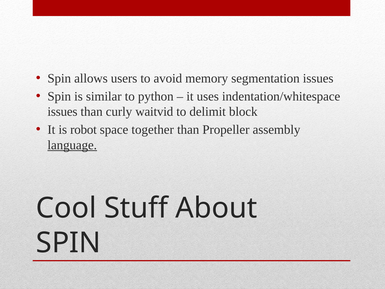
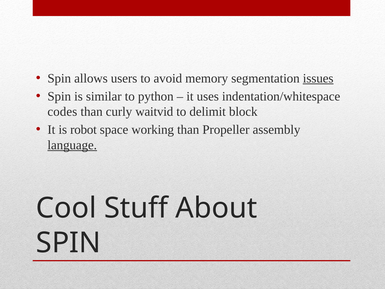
issues underline: none -> present (318, 78)
issues: issues -> codes (62, 112)
together: together -> working (153, 130)
